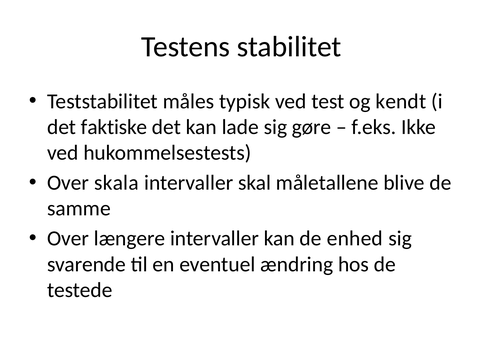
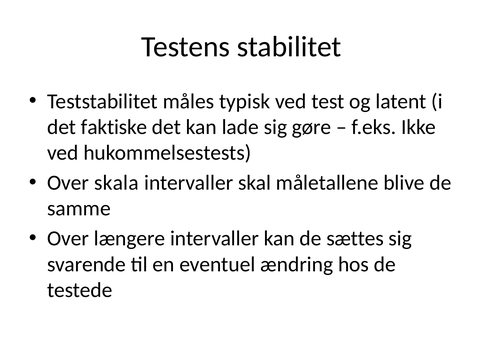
kendt: kendt -> latent (401, 101)
enhed: enhed -> sættes (355, 239)
